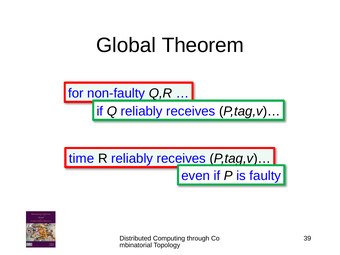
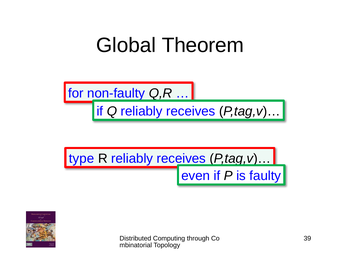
time: time -> type (81, 159)
